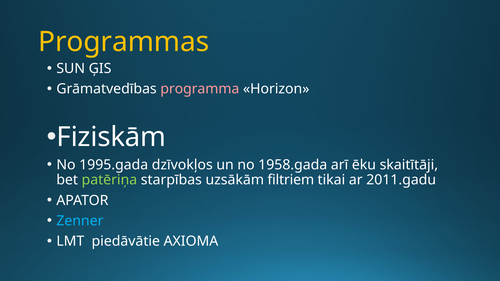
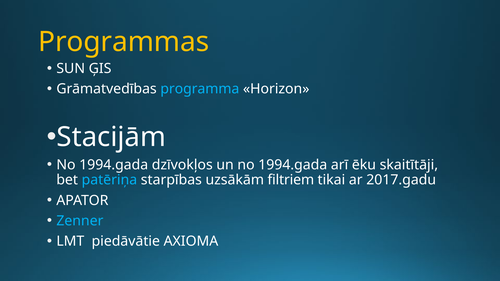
programma colour: pink -> light blue (200, 89)
Fiziskām: Fiziskām -> Stacijām (111, 137)
1995.gada: 1995.gada -> 1994.gada (114, 165)
un no 1958.gada: 1958.gada -> 1994.gada (293, 165)
patēriņa colour: light green -> light blue (109, 180)
2011.gadu: 2011.gadu -> 2017.gadu (401, 180)
